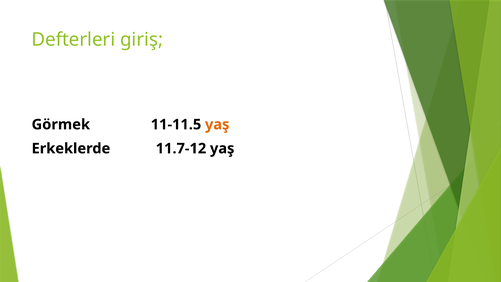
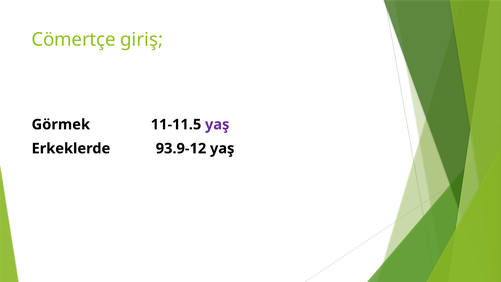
Defterleri: Defterleri -> Cömertçe (73, 40)
yaş colour: orange -> purple (217, 124)
11.7-12: 11.7-12 -> 93.9-12 (181, 148)
